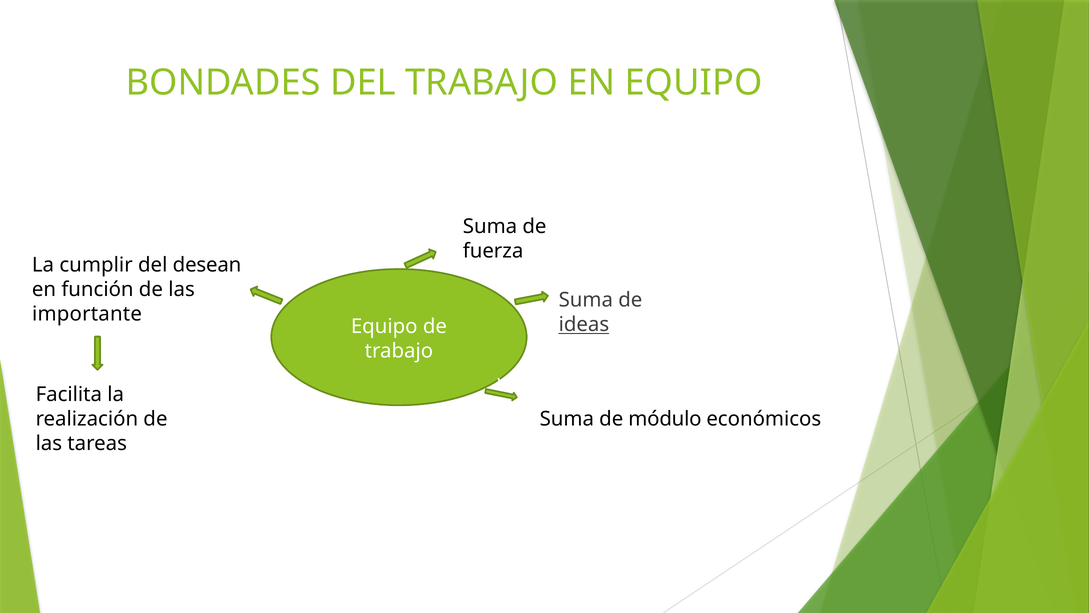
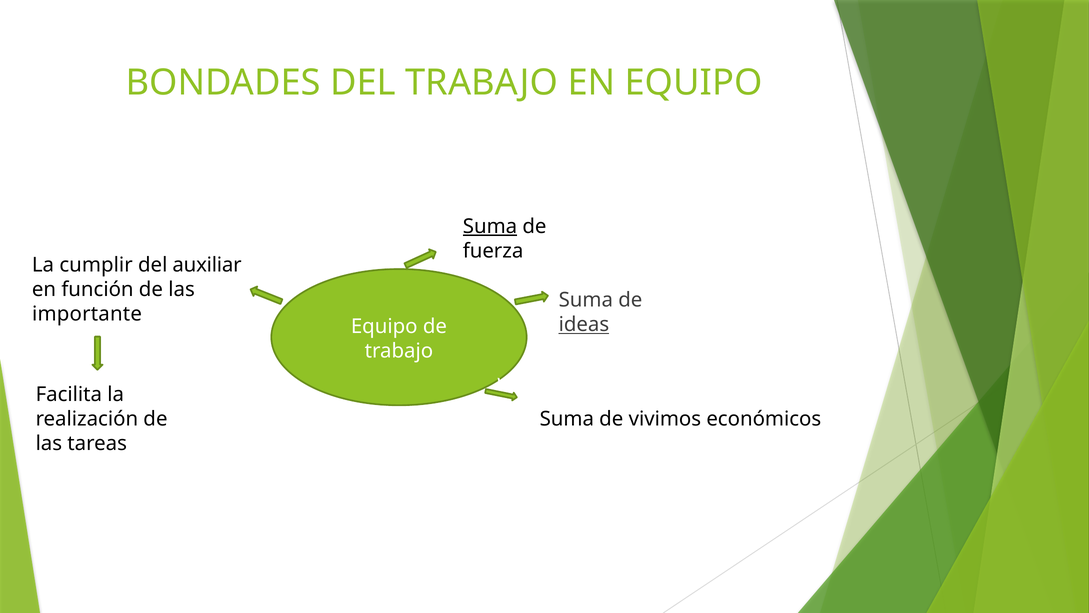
Suma underline: none -> present (490, 226)
desean: desean -> auxiliar (207, 265)
módulo: módulo -> vivimos (665, 419)
